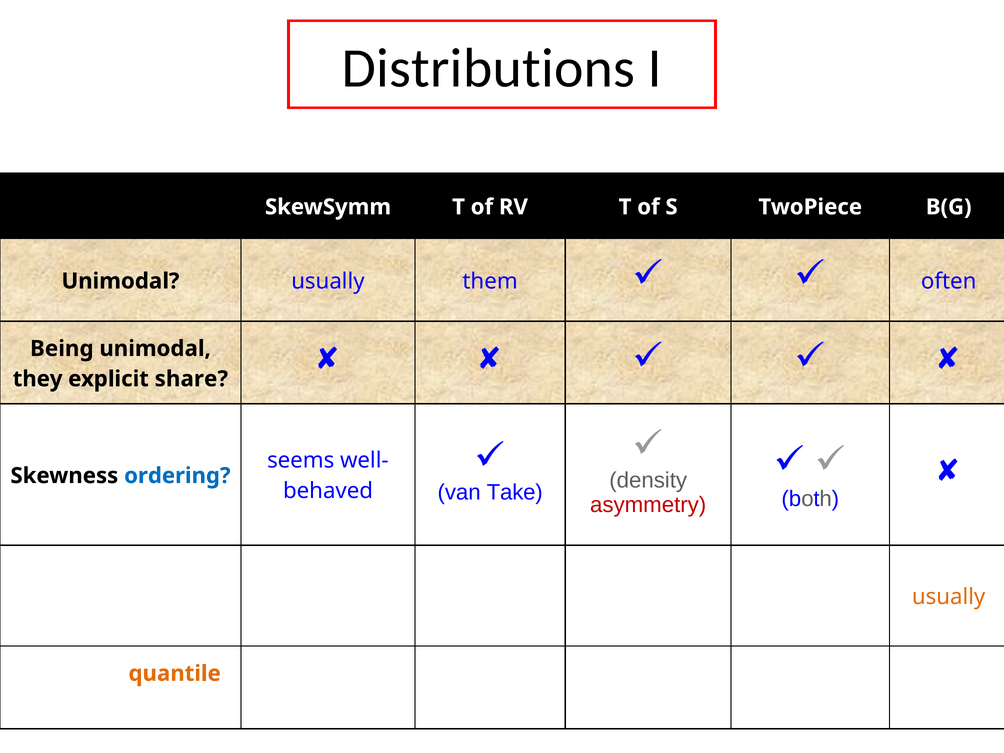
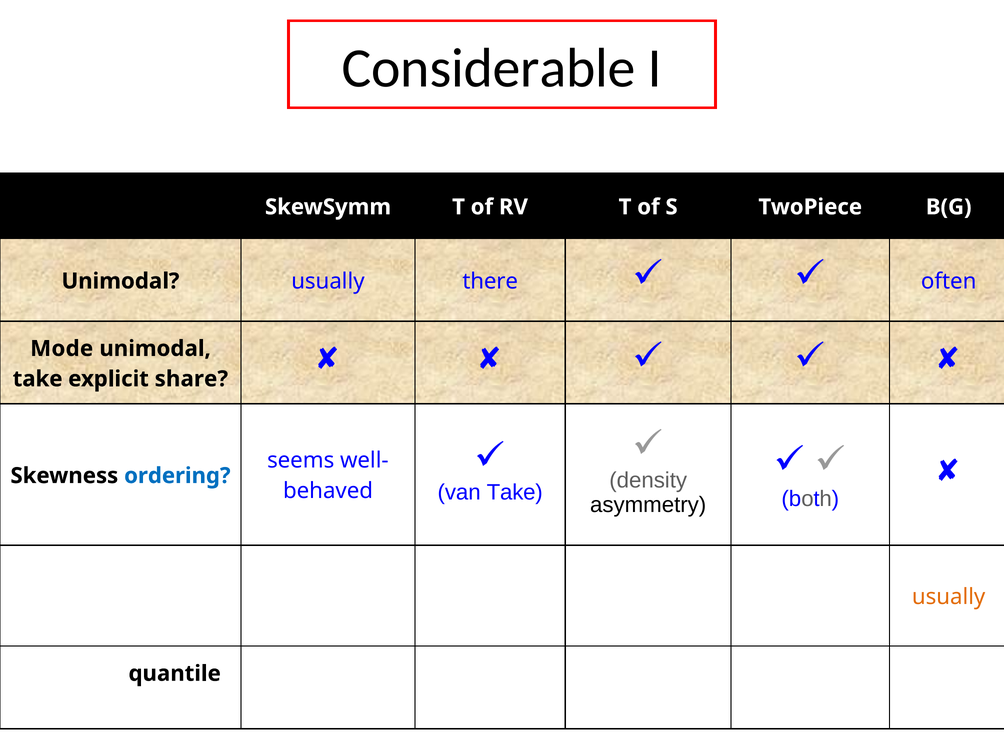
Distributions: Distributions -> Considerable (489, 68)
them: them -> there (490, 281)
Being: Being -> Mode (62, 349)
they: they -> take (38, 379)
asymmetry colour: red -> black (648, 505)
quantile colour: orange -> black (175, 674)
